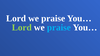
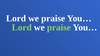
praise colour: light blue -> light green (59, 28)
